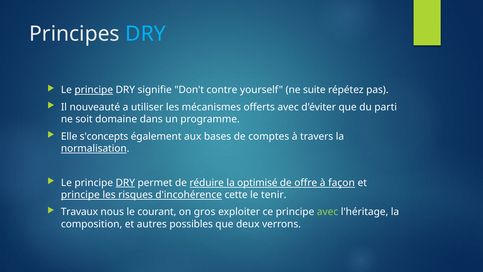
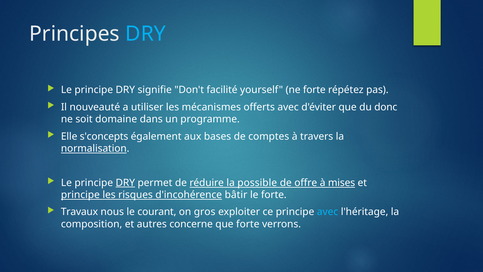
principe underline: present -> none (94, 90)
contre: contre -> facilité (222, 90)
ne suite: suite -> forte (314, 90)
parti: parti -> donc (386, 107)
optimisé: optimisé -> possible (257, 183)
façon: façon -> mises (342, 183)
cette: cette -> bâtir (236, 195)
le tenir: tenir -> forte (274, 195)
avec colour: light green -> light blue (328, 212)
possibles: possibles -> concerne (191, 224)
que deux: deux -> forte (248, 224)
